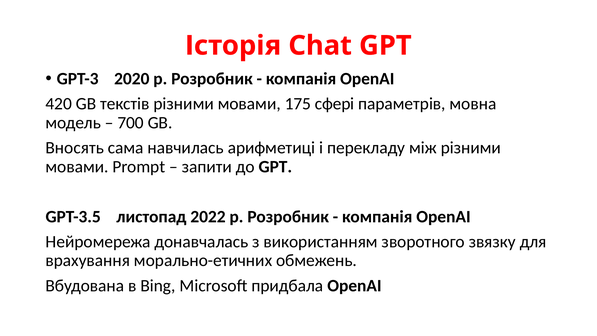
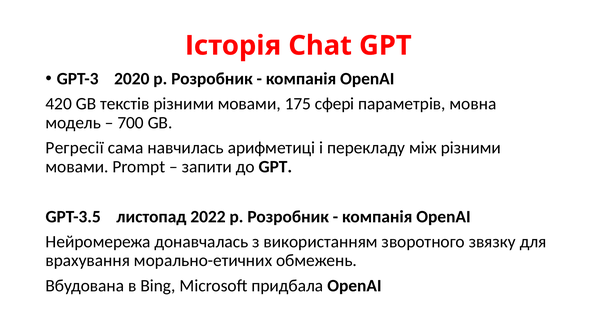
Вносять: Вносять -> Регресії (75, 148)
